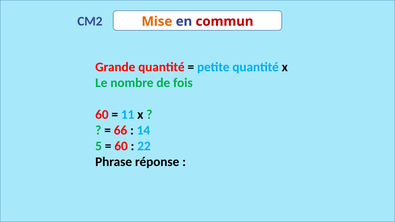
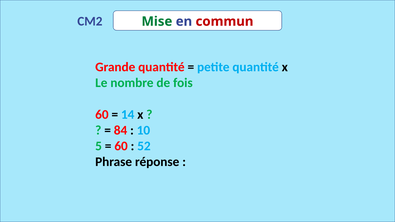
Mise colour: orange -> green (157, 21)
11: 11 -> 14 (128, 115)
66: 66 -> 84 (121, 130)
14: 14 -> 10 (143, 130)
22: 22 -> 52 (144, 146)
